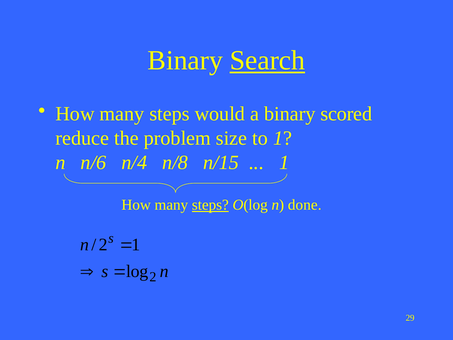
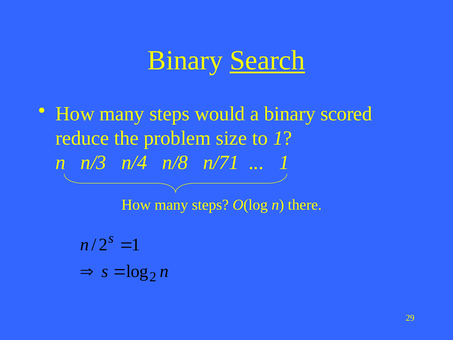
n/6: n/6 -> n/3 (93, 162)
n/15: n/15 -> n/71 (221, 162)
steps underline: present -> none (210, 205)
done: done -> there (305, 205)
